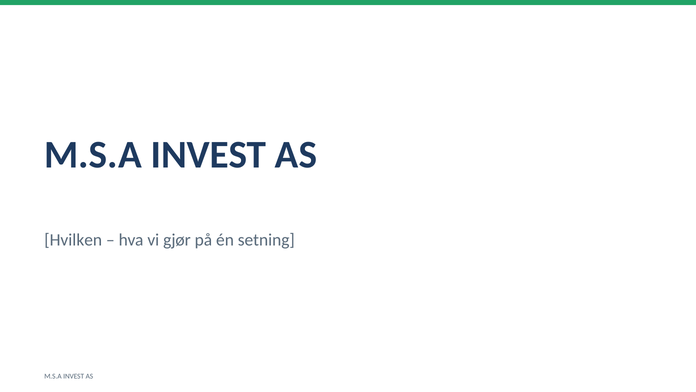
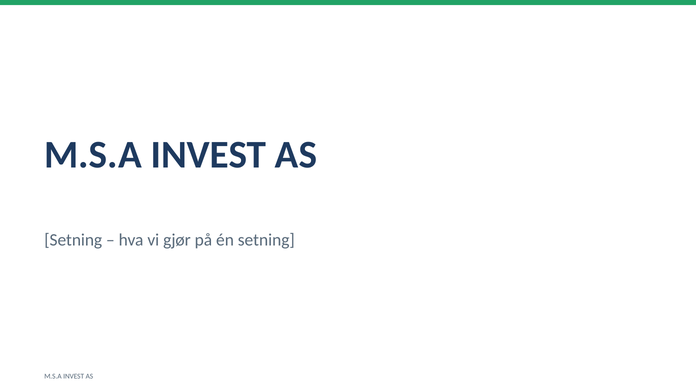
Hvilken: Hvilken -> Setning (73, 240)
